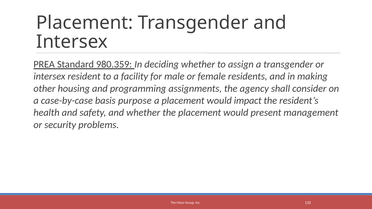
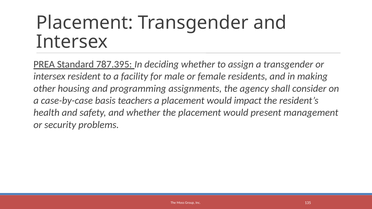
980.359: 980.359 -> 787.395 (114, 64)
purpose: purpose -> teachers (135, 101)
